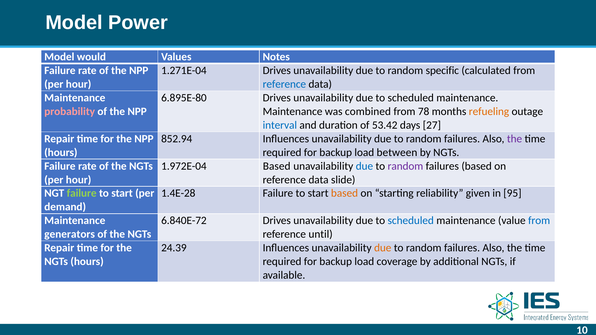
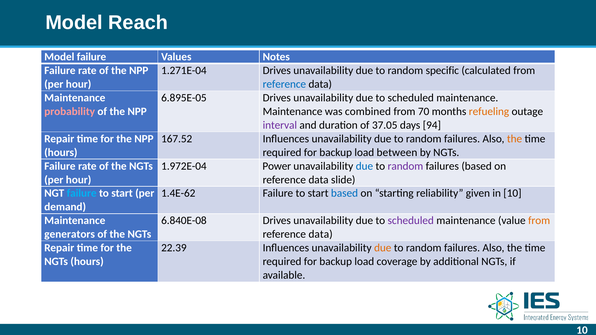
Power: Power -> Reach (138, 23)
Model would: would -> failure (91, 57)
6.895E-80: 6.895E-80 -> 6.895E-05 (184, 98)
78: 78 -> 70 (424, 112)
interval colour: blue -> purple (280, 125)
53.42: 53.42 -> 37.05 (385, 125)
27: 27 -> 94 (432, 125)
852.94: 852.94 -> 167.52 (177, 139)
the colour: purple -> orange (515, 139)
1.972E-04 Based: Based -> Power (277, 166)
failure colour: light green -> light blue (82, 193)
1.4E-28: 1.4E-28 -> 1.4E-62 (178, 193)
based colour: orange -> blue (344, 193)
in 95: 95 -> 10 (512, 193)
6.840E-72: 6.840E-72 -> 6.840E-08 (184, 221)
scheduled colour: blue -> purple (411, 221)
from colour: blue -> orange (539, 221)
until: until -> data (321, 234)
24.39: 24.39 -> 22.39 (174, 248)
